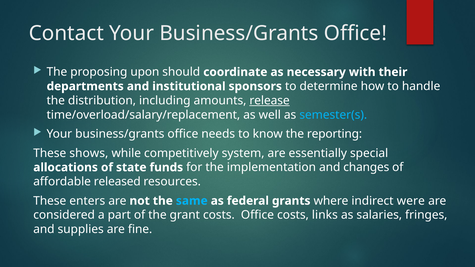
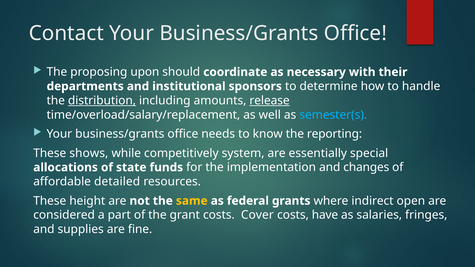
distribution underline: none -> present (102, 101)
released: released -> detailed (117, 182)
enters: enters -> height (87, 201)
same colour: light blue -> yellow (192, 201)
were: were -> open (411, 201)
costs Office: Office -> Cover (257, 215)
links: links -> have (325, 215)
